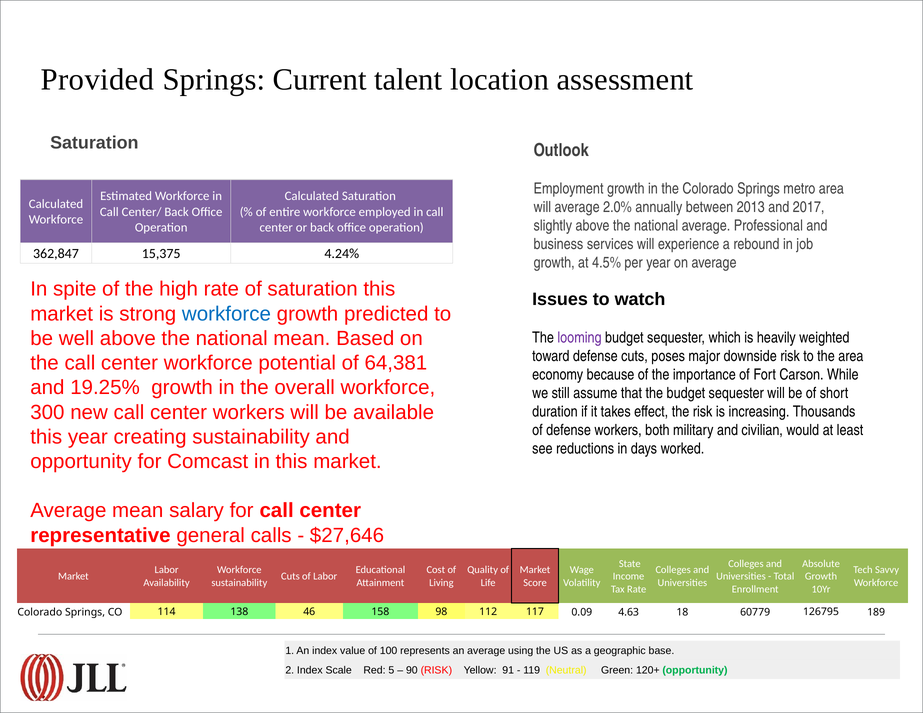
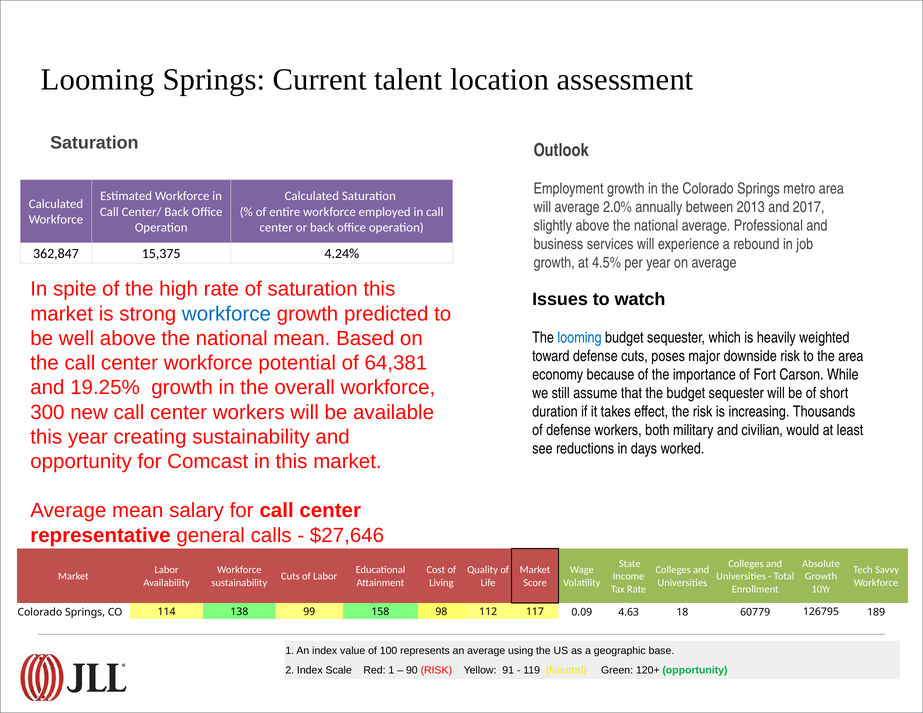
Provided: Provided -> Looming (98, 80)
looming colour: purple -> blue (580, 338)
46: 46 -> 99 (309, 612)
Red 5: 5 -> 1 (391, 670)
